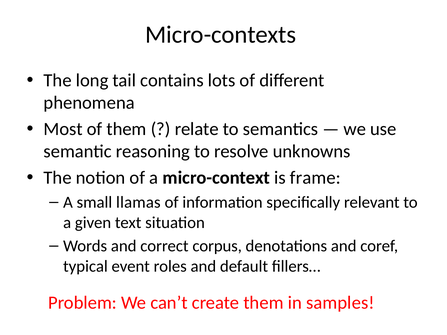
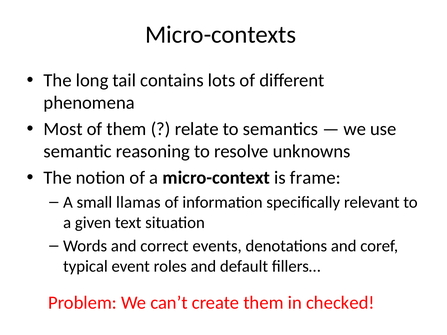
corpus: corpus -> events (217, 246)
samples: samples -> checked (340, 303)
